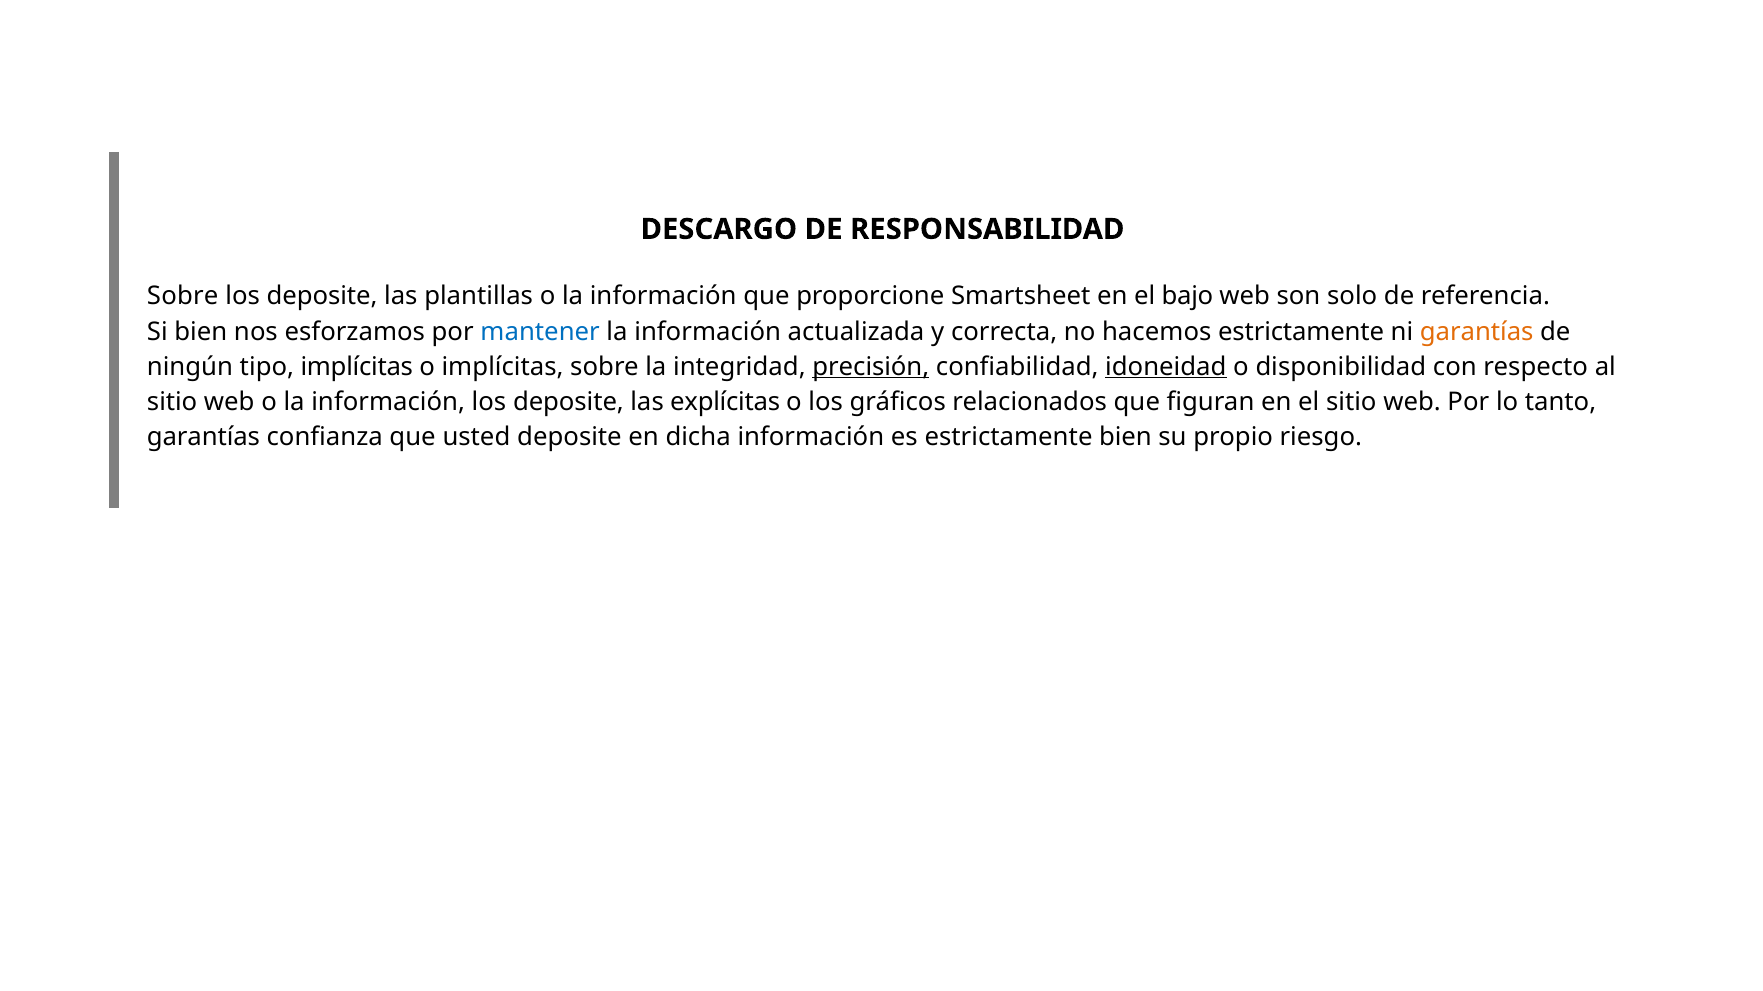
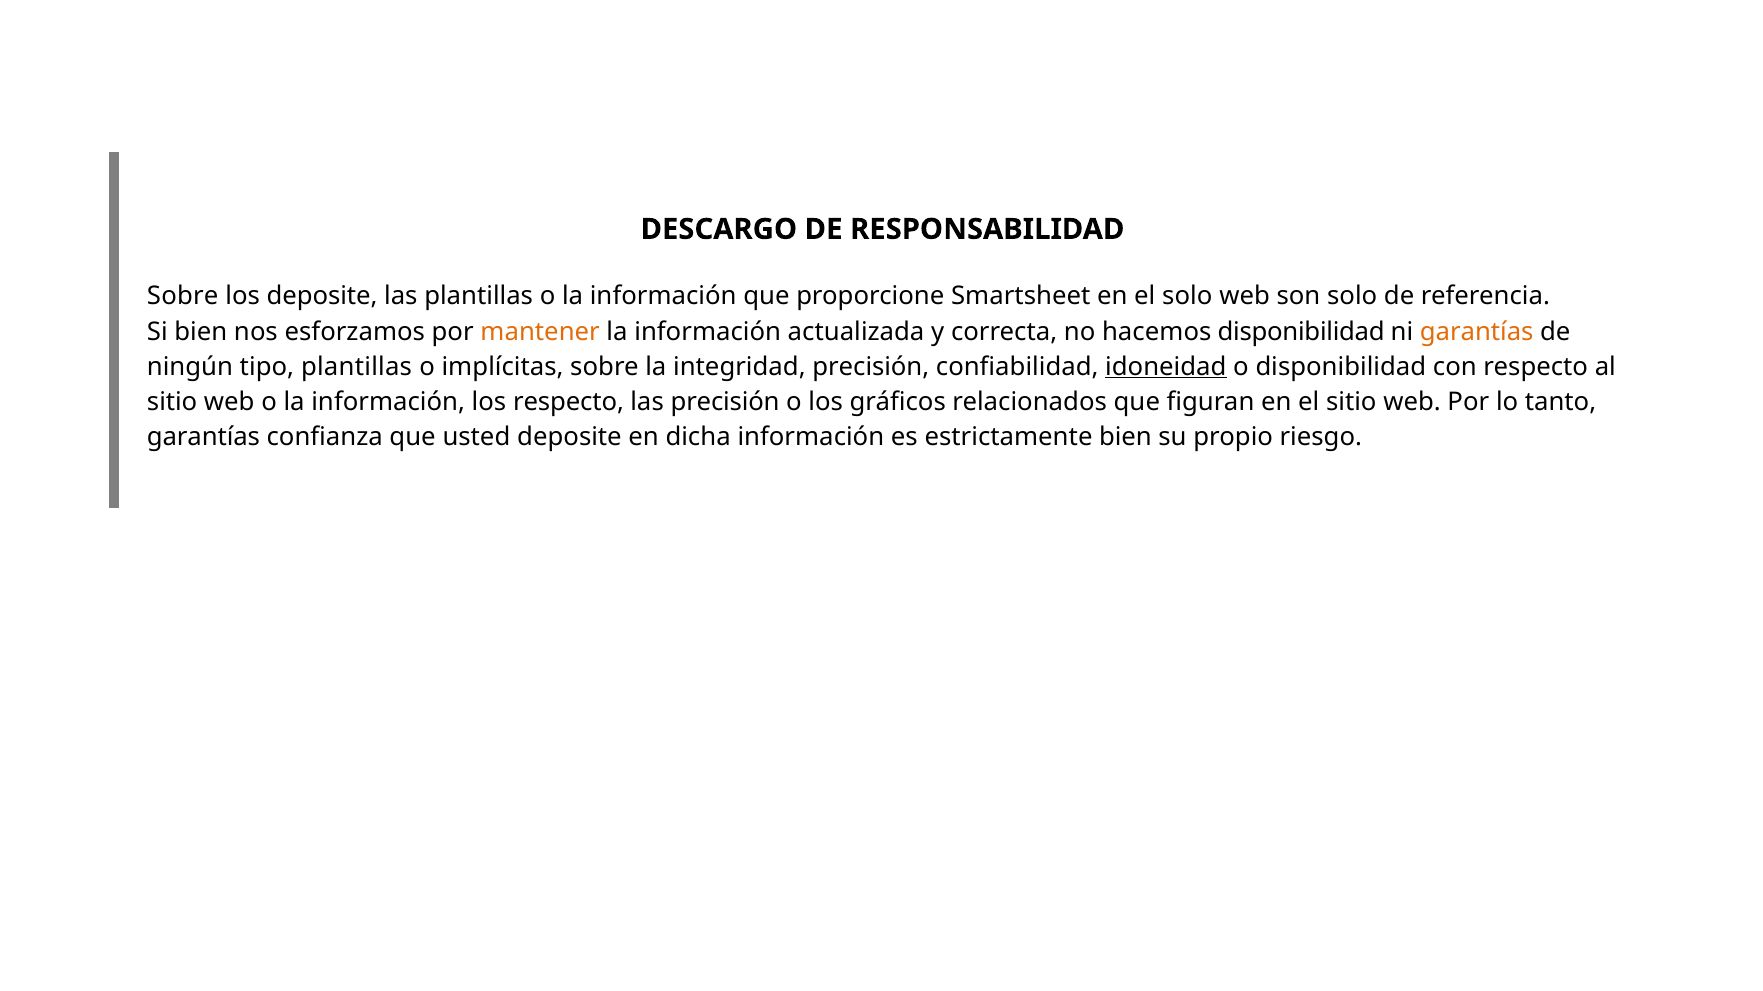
el bajo: bajo -> solo (1187, 297)
mantener colour: blue -> orange (540, 332)
hacemos estrictamente: estrictamente -> disponibilidad (1301, 332)
tipo implícitas: implícitas -> plantillas (357, 367)
precisión underline: present -> none (871, 367)
información los deposite: deposite -> respecto (568, 402)
las explícitas: explícitas -> precisión (725, 402)
